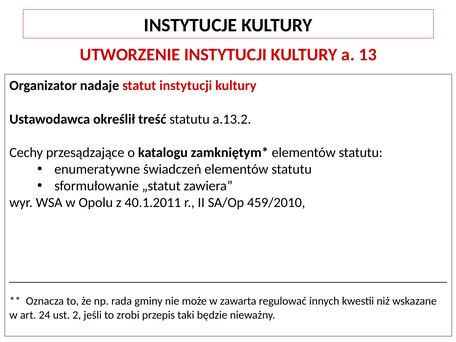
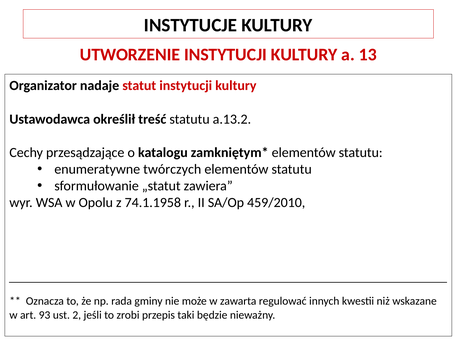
świadczeń: świadczeń -> twórczych (172, 169)
40.1.2011: 40.1.2011 -> 74.1.1958 (153, 203)
24: 24 -> 93 (45, 315)
